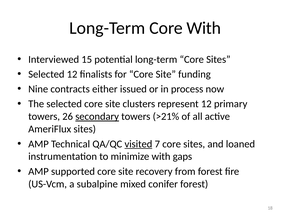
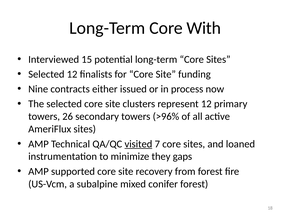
secondary underline: present -> none (97, 116)
>21%: >21% -> >96% (166, 116)
minimize with: with -> they (161, 156)
